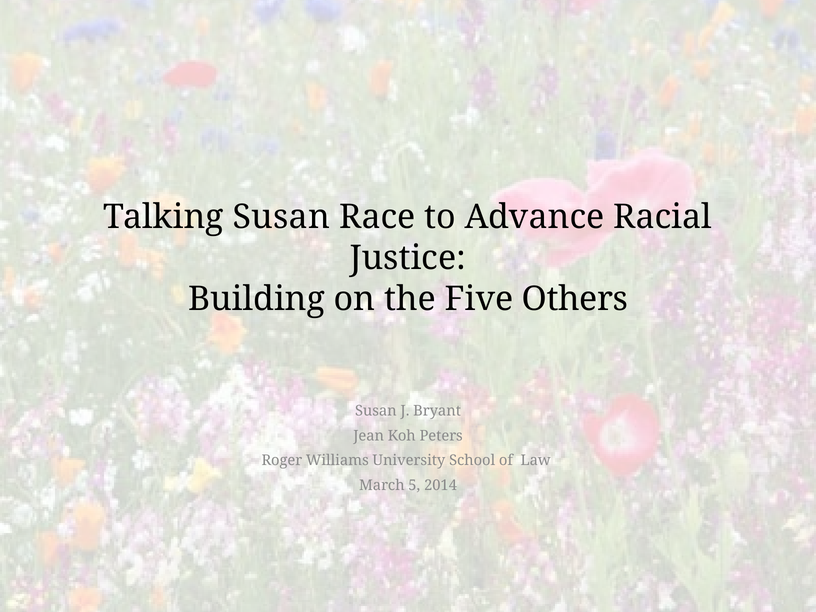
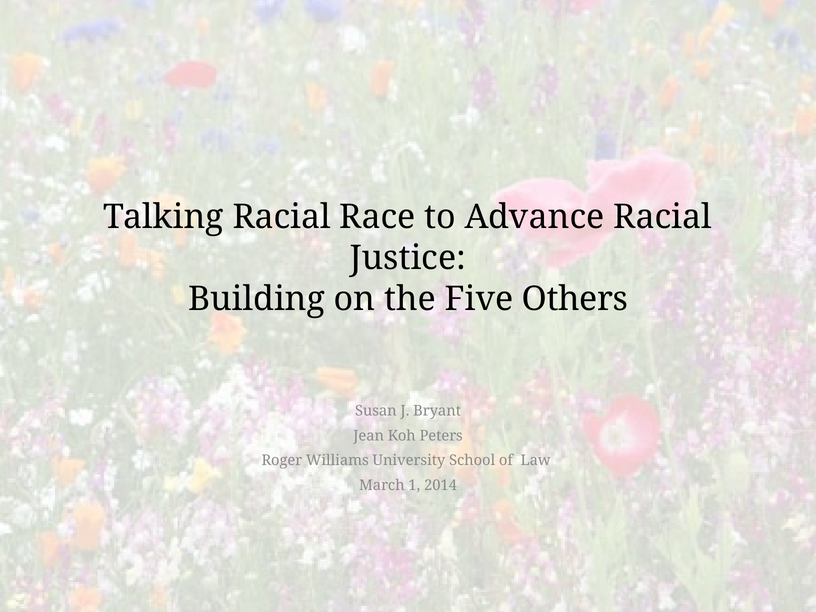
Talking Susan: Susan -> Racial (282, 217)
5: 5 -> 1 (414, 486)
